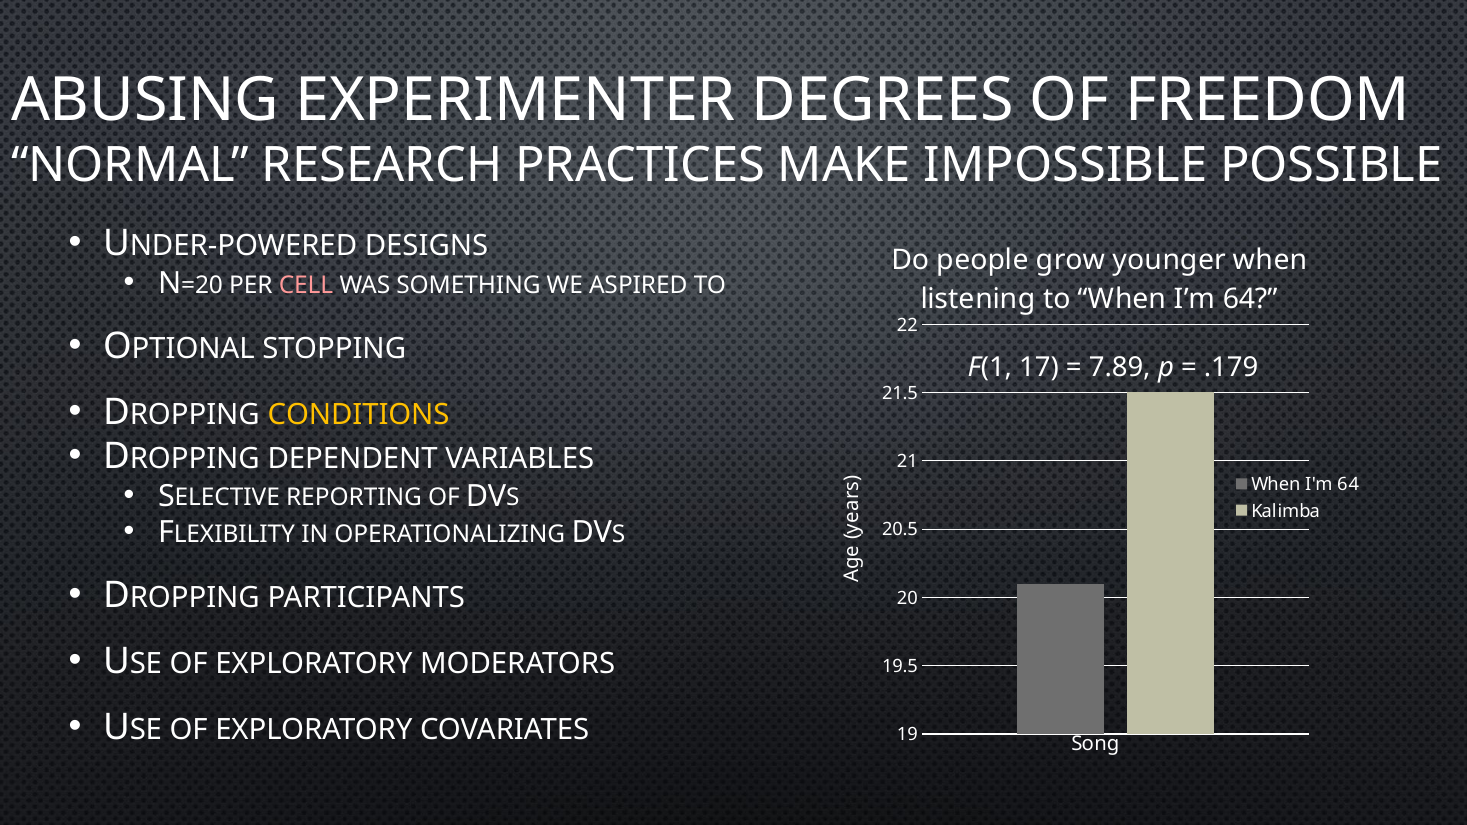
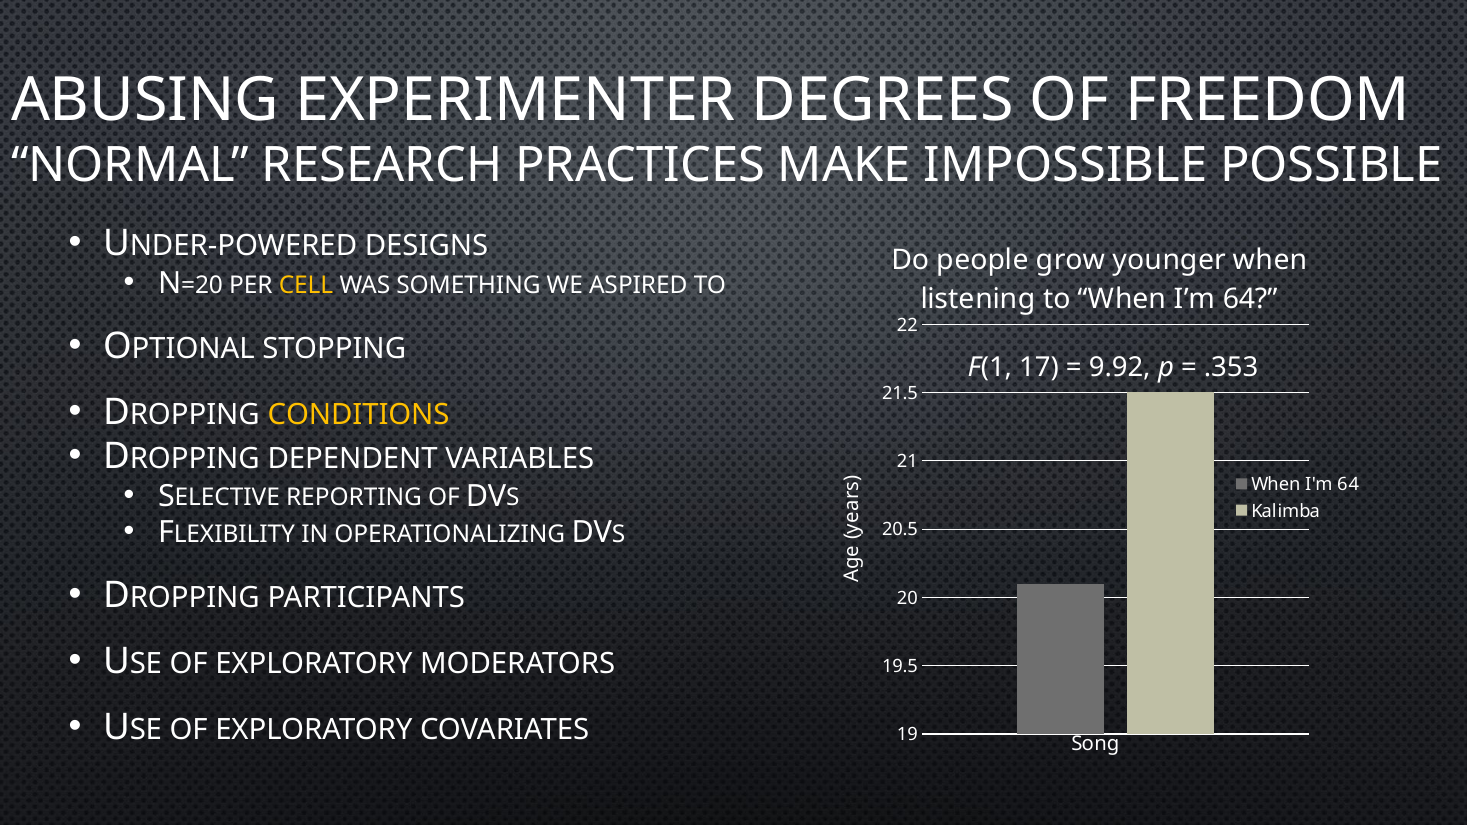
CELL colour: pink -> yellow (306, 285)
7.89: 7.89 -> 9.92 (1120, 367)
.179: .179 -> .353 (1231, 367)
